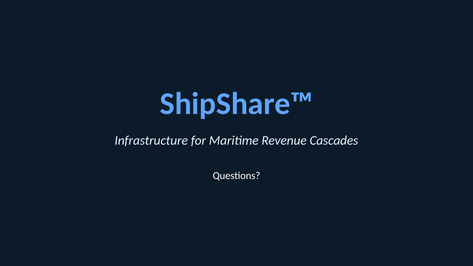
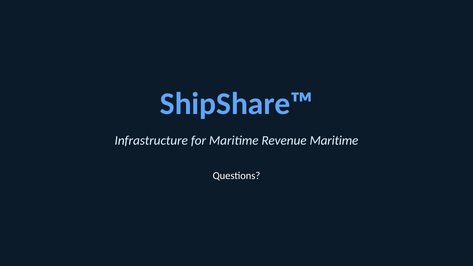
Revenue Cascades: Cascades -> Maritime (334, 140)
